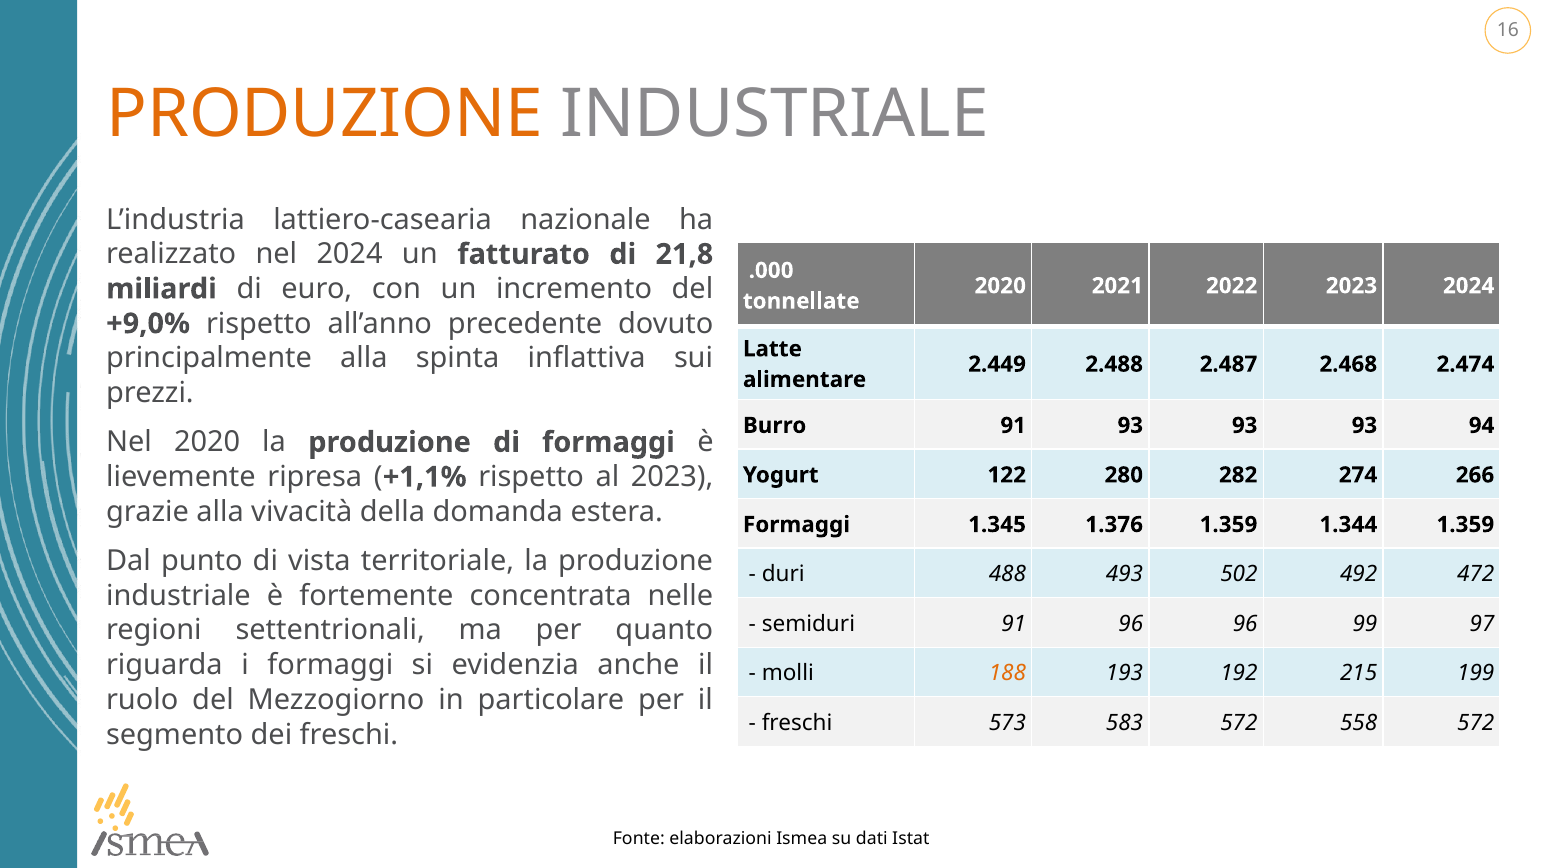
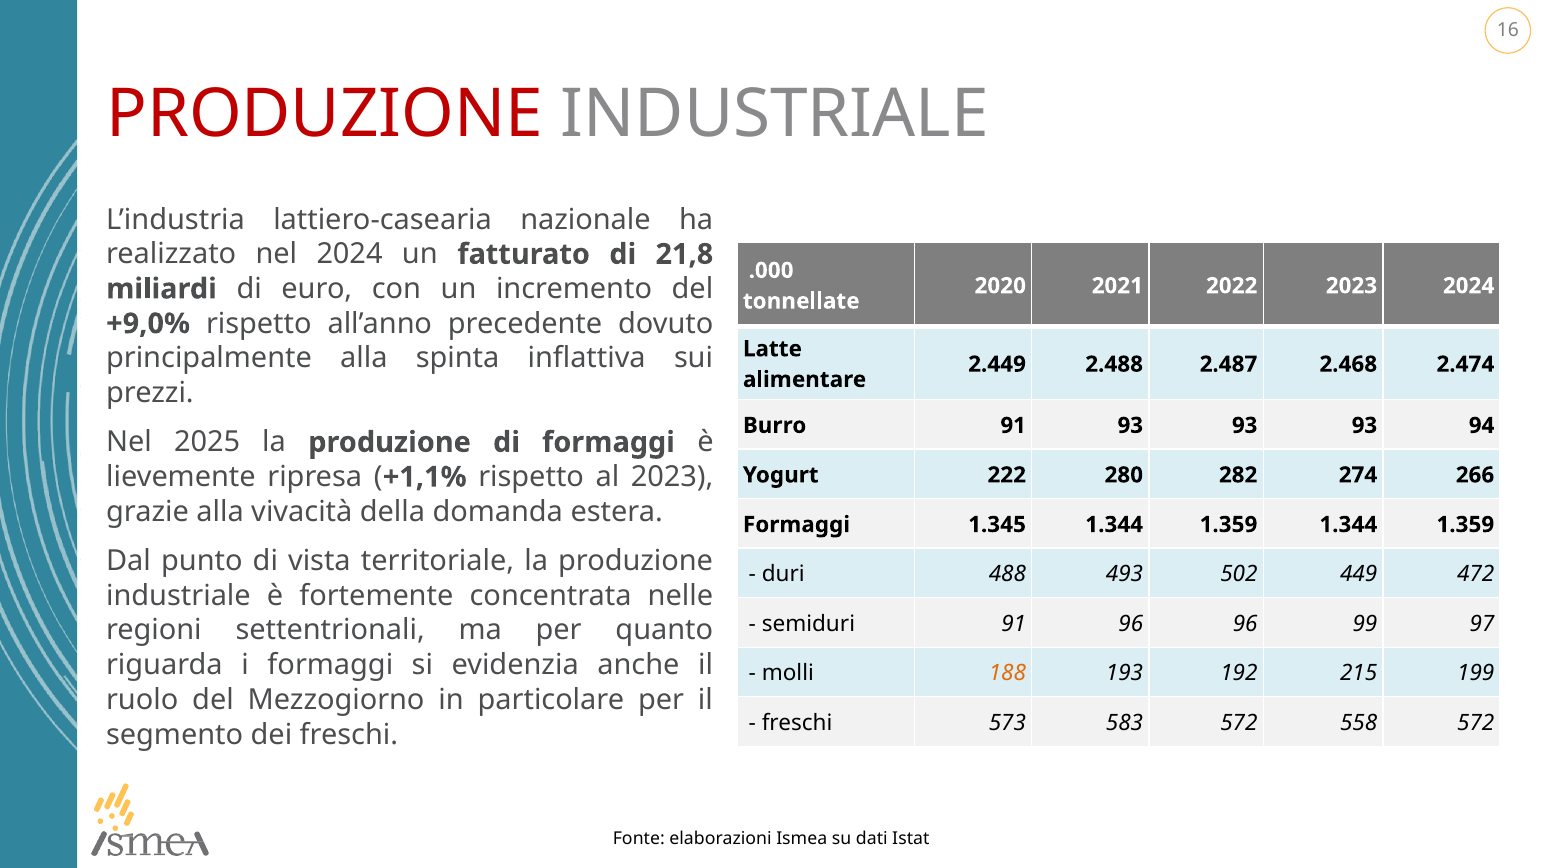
PRODUZIONE colour: orange -> red (325, 114)
Nel 2020: 2020 -> 2025 (207, 442)
122: 122 -> 222 (1007, 475)
1.345 1.376: 1.376 -> 1.344 (1114, 525)
492: 492 -> 449 (1359, 574)
